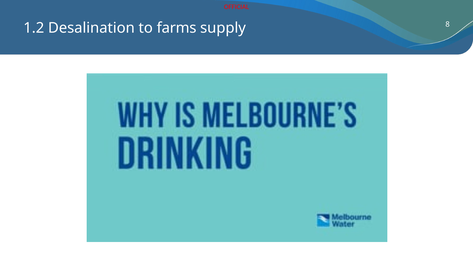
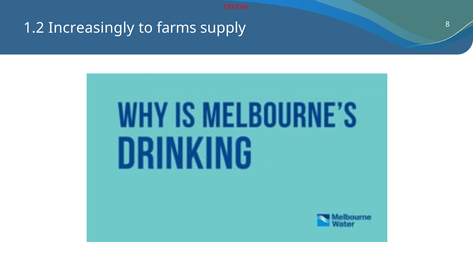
Desalination: Desalination -> Increasingly (91, 28)
